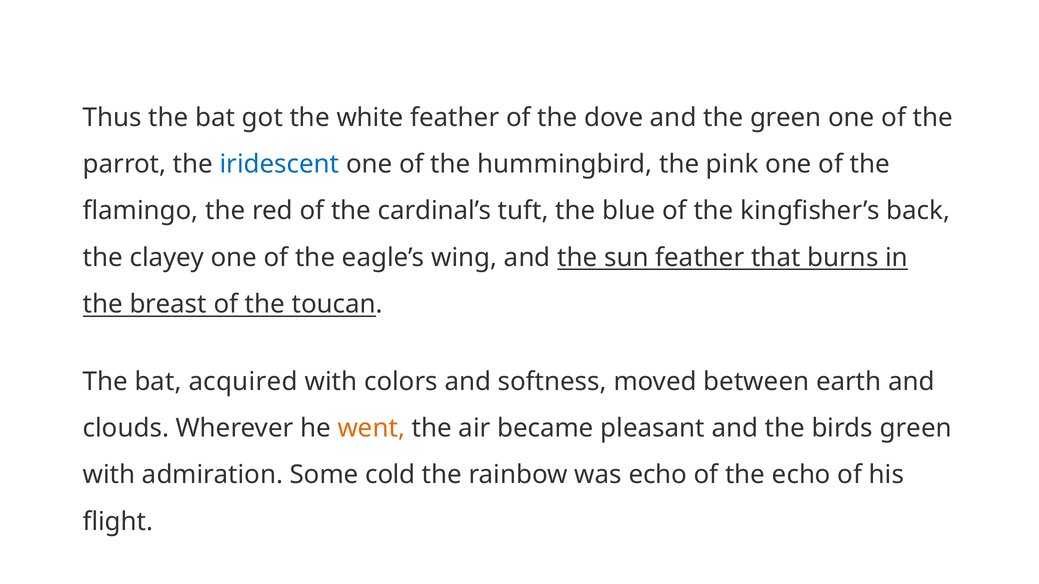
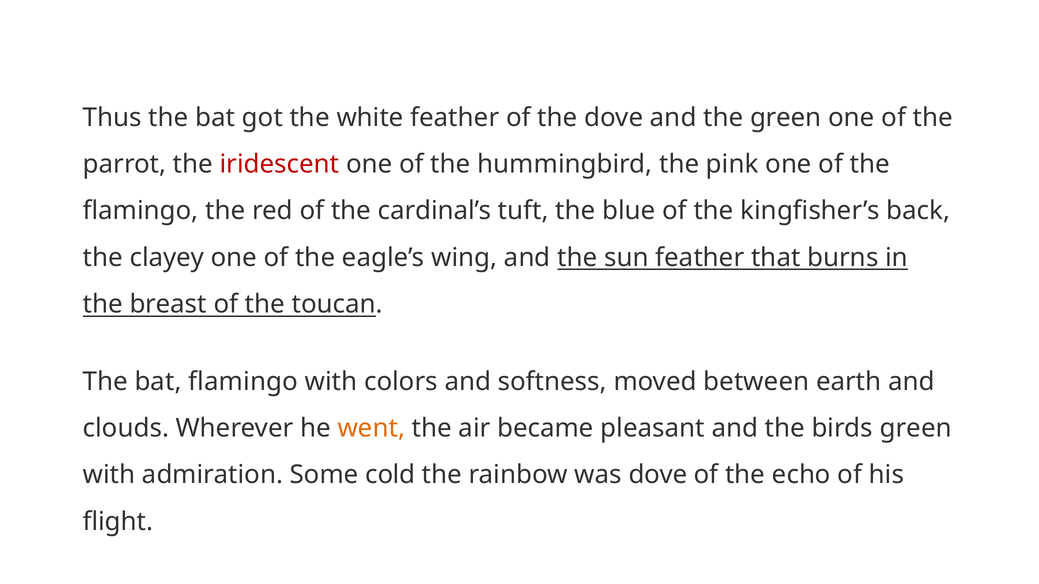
iridescent colour: blue -> red (279, 164)
bat acquired: acquired -> flamingo (243, 382)
was echo: echo -> dove (658, 475)
